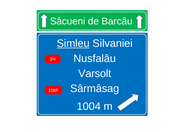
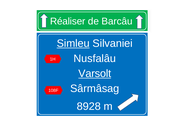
Sâcueni: Sâcueni -> Réaliser (68, 21)
Varsolt underline: none -> present (95, 74)
1004: 1004 -> 8928 (89, 106)
